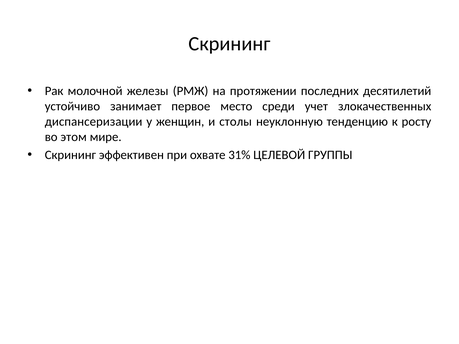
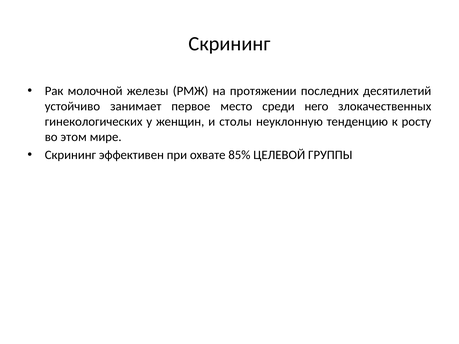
учет: учет -> него (316, 107)
диспансеризации: диспансеризации -> гинекологических (94, 122)
31%: 31% -> 85% (239, 155)
